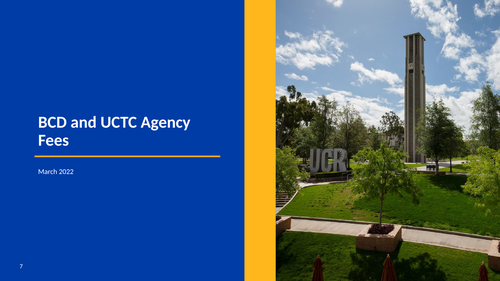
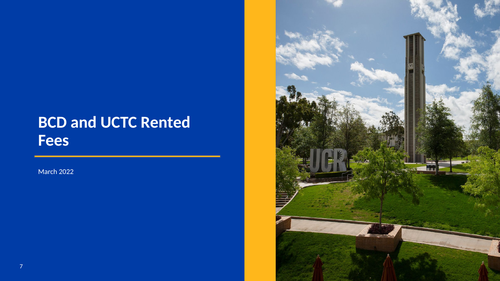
Agency: Agency -> Rented (166, 122)
